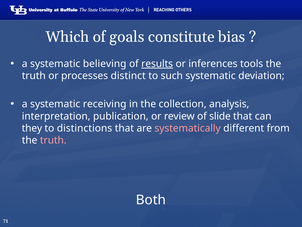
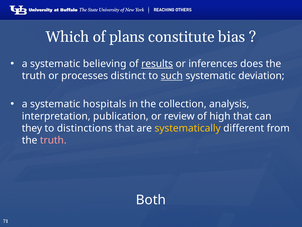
goals: goals -> plans (127, 37)
tools: tools -> does (252, 64)
such underline: none -> present (172, 76)
receiving: receiving -> hospitals (105, 104)
slide: slide -> high (220, 116)
systematically colour: pink -> yellow (188, 128)
